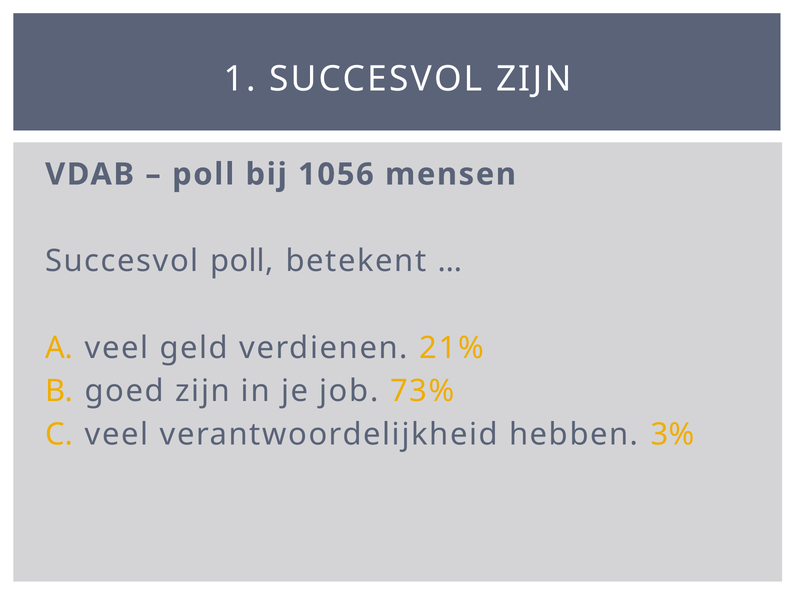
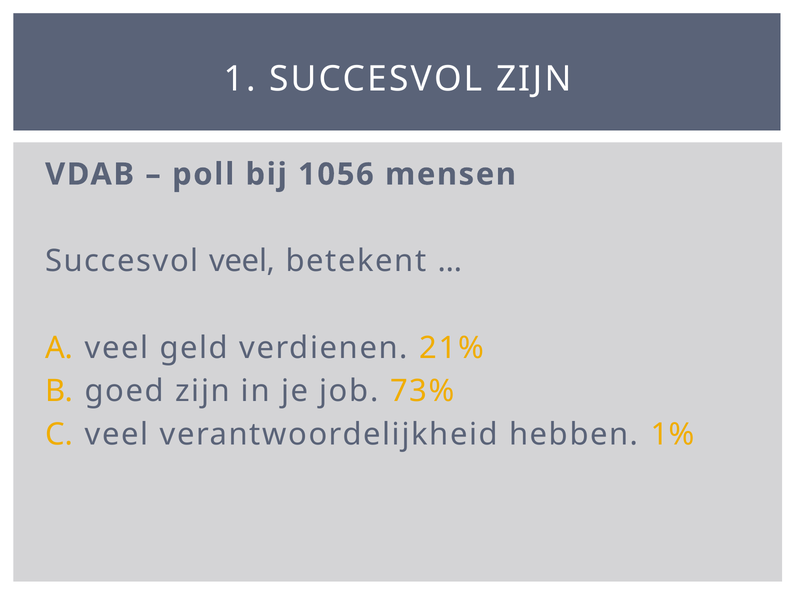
Succesvol poll: poll -> veel (242, 261)
3%: 3% -> 1% (673, 435)
